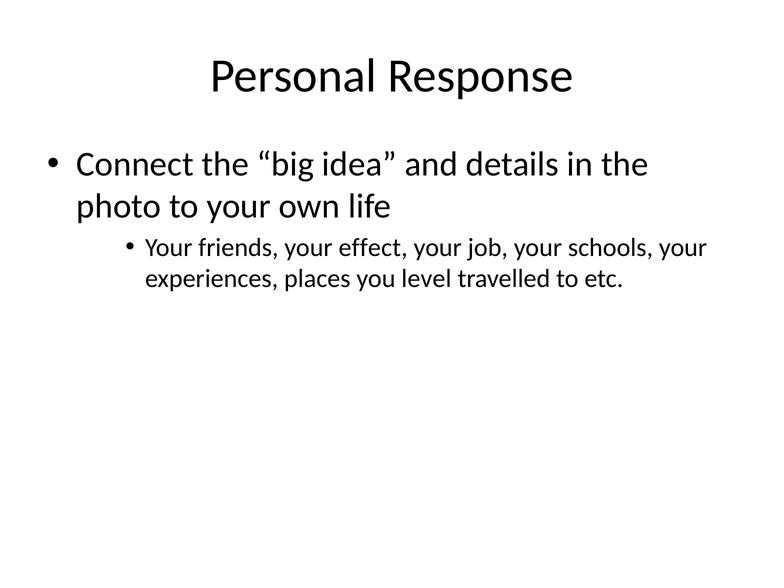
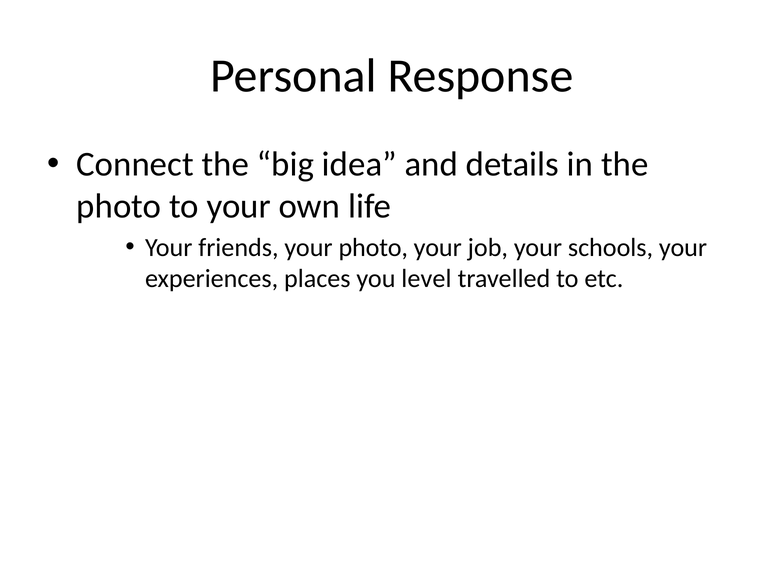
your effect: effect -> photo (373, 248)
